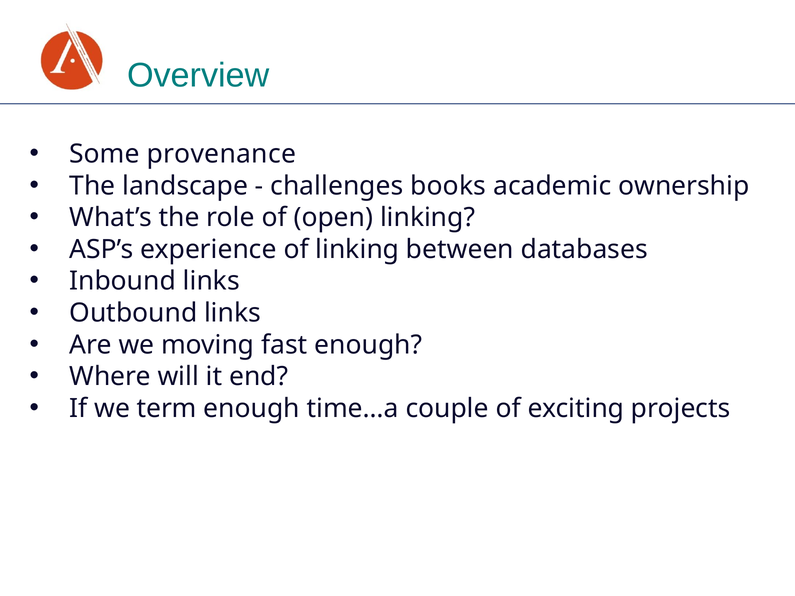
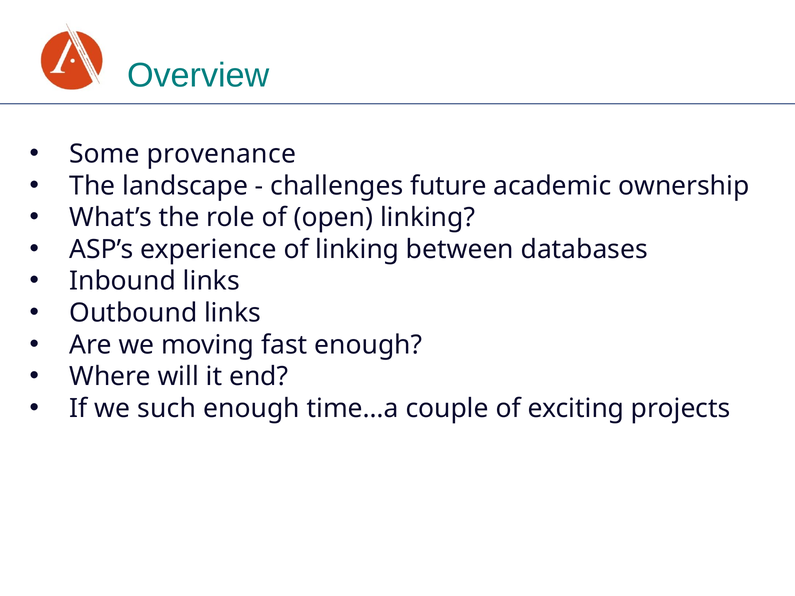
books: books -> future (448, 186)
term: term -> such (167, 409)
